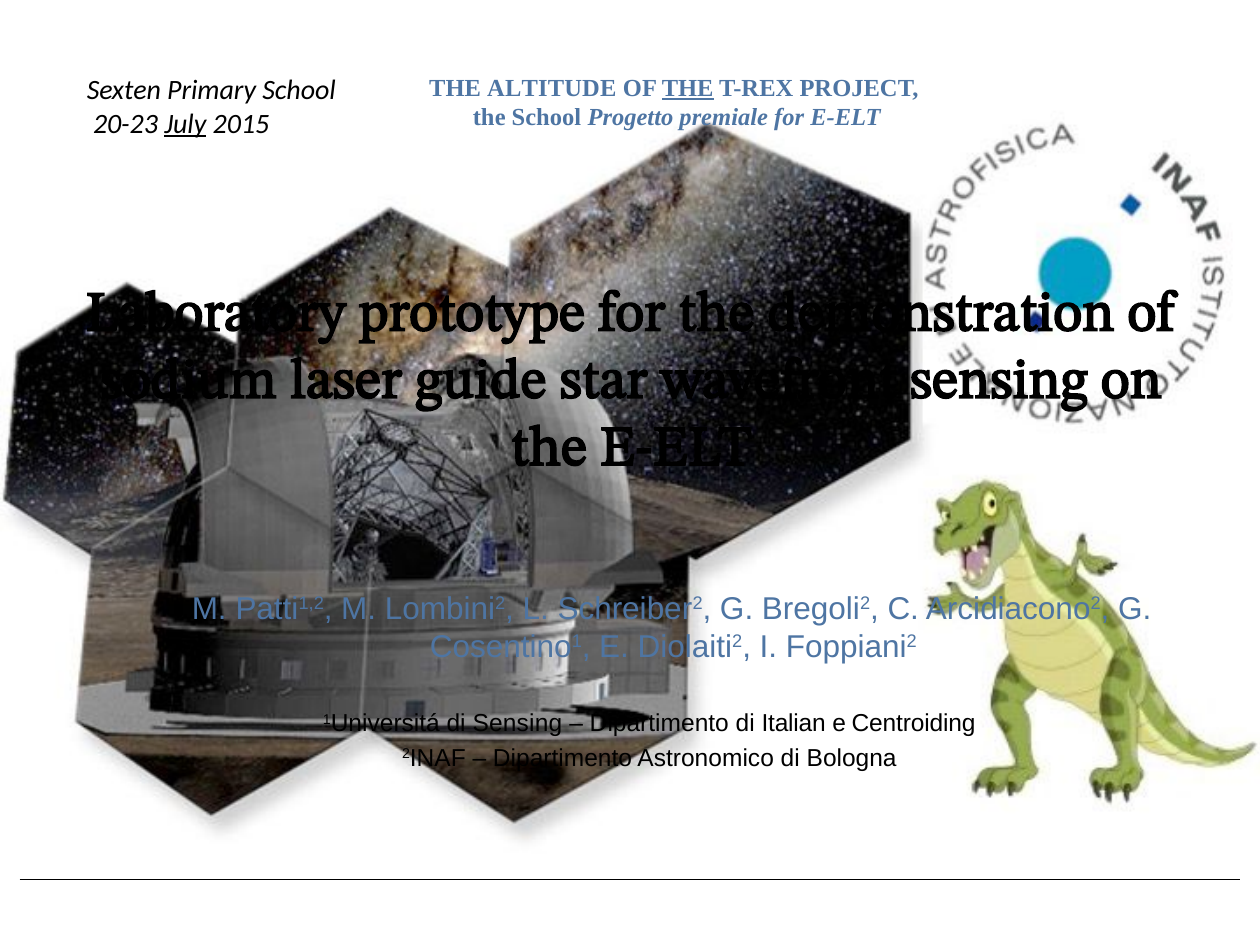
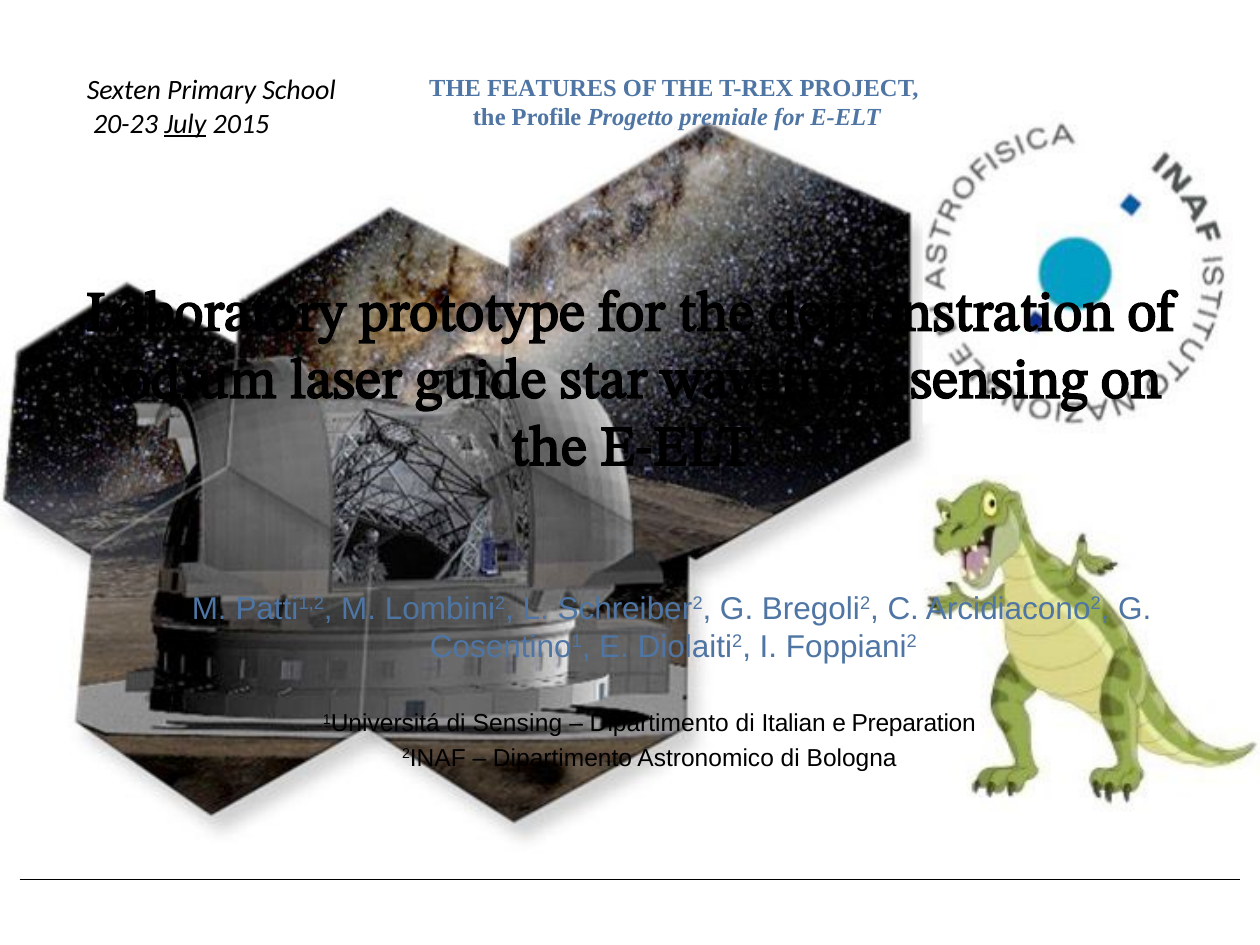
ALTITUDE: ALTITUDE -> FEATURES (552, 88)
THE underline: present -> none (688, 88)
the School: School -> Profile (547, 118)
Centroiding: Centroiding -> Preparation (914, 724)
